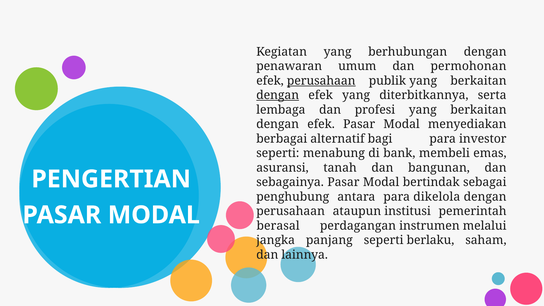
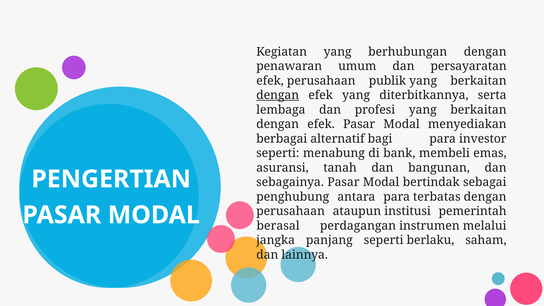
permohonan: permohonan -> persayaratan (469, 66)
perusahaan underline: present -> none (321, 81)
dikelola: dikelola -> terbatas (437, 197)
